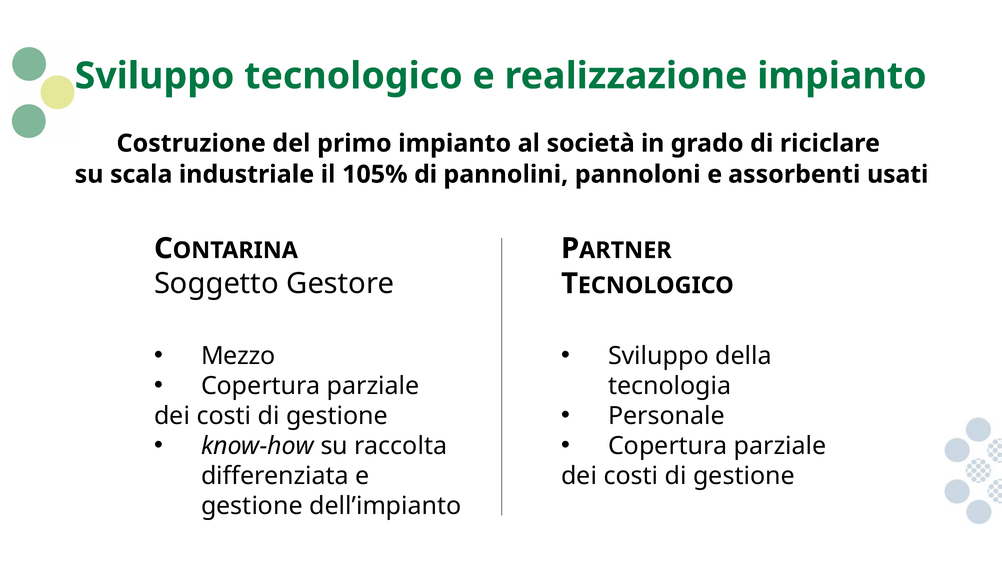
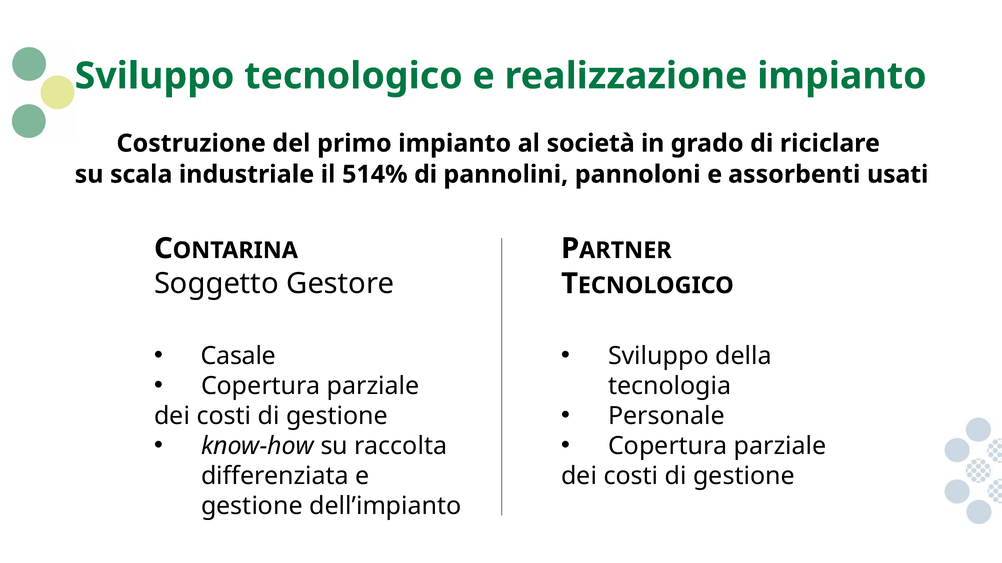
105%: 105% -> 514% (375, 175)
Mezzo: Mezzo -> Casale (238, 356)
